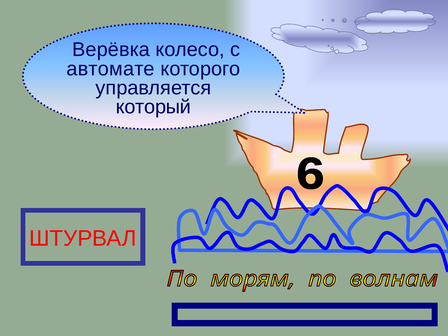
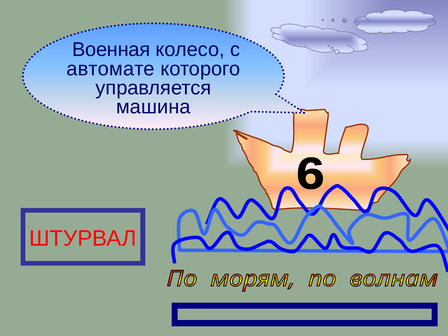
Верёвка: Верёвка -> Военная (111, 50)
который: который -> машина (153, 107)
